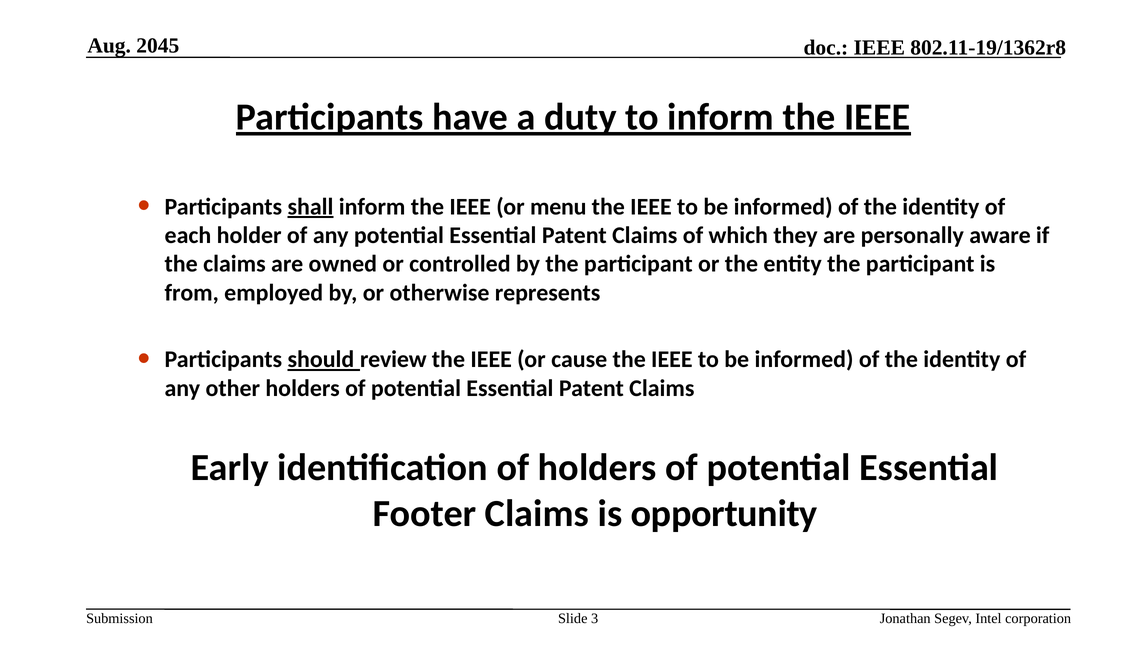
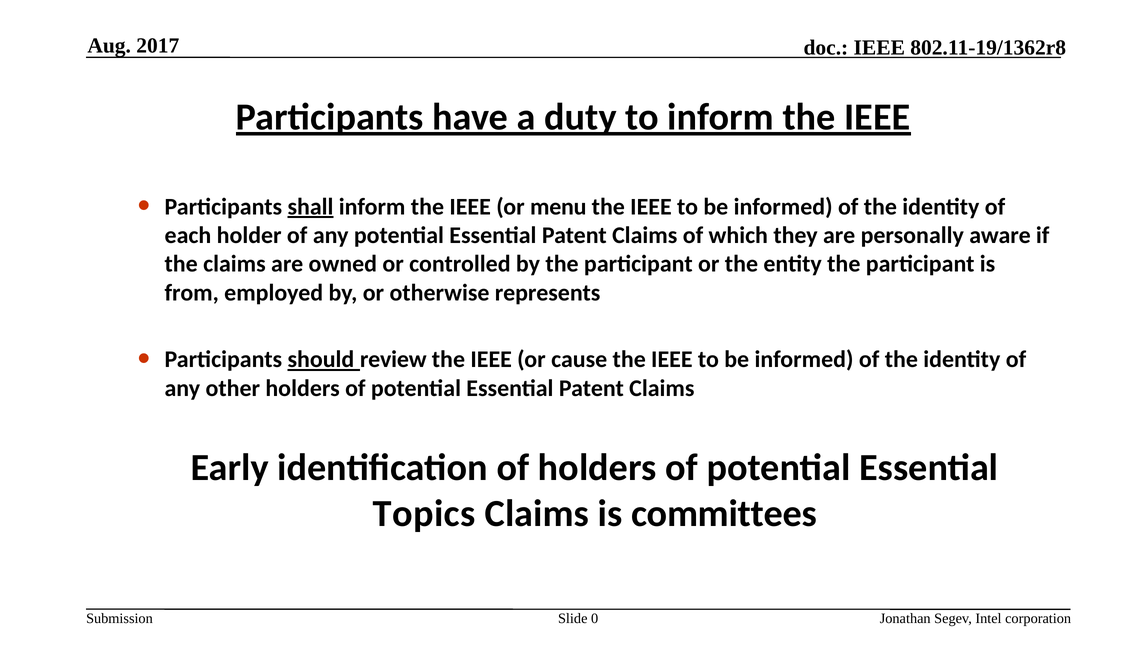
2045: 2045 -> 2017 (158, 46)
Footer: Footer -> Topics (424, 514)
opportunity: opportunity -> committees (724, 514)
3: 3 -> 0 (595, 619)
